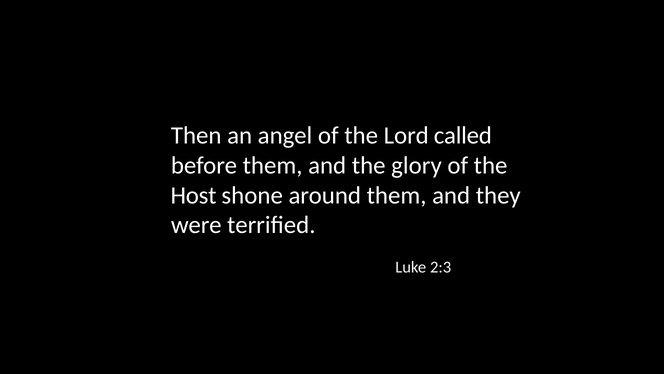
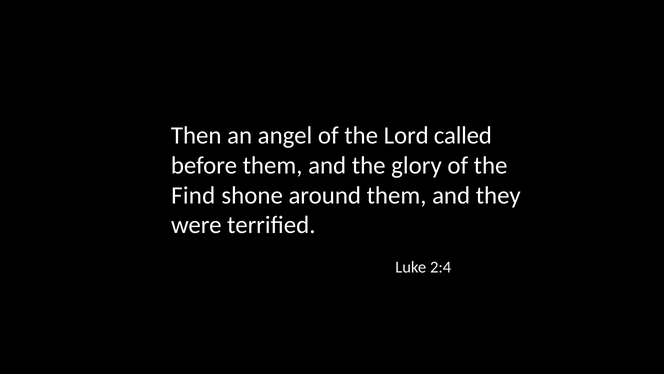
Host: Host -> Find (193, 195)
2:3: 2:3 -> 2:4 (441, 267)
